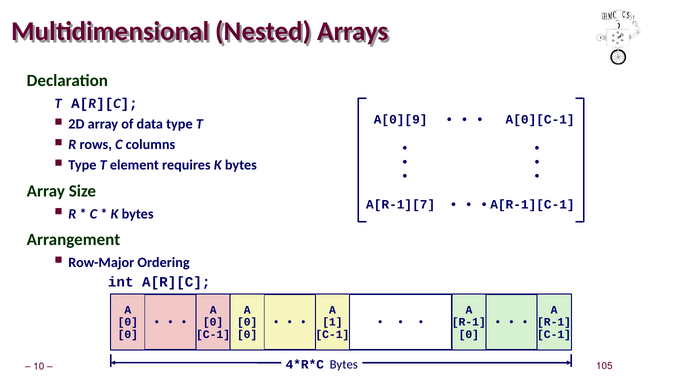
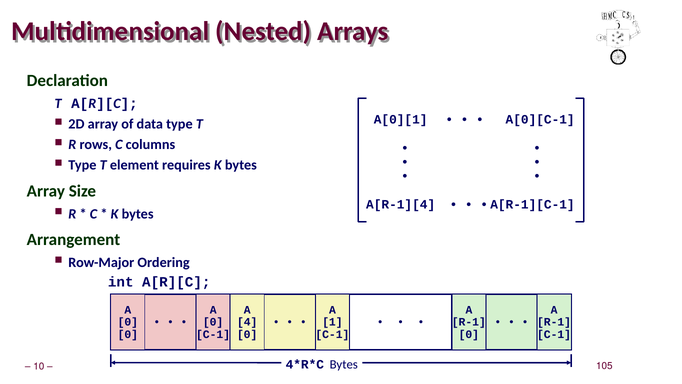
A[0][9: A[0][9 -> A[0][1 (401, 119)
A[R-1][7: A[R-1][7 -> A[R-1][4 (401, 205)
0: 0 -> 4 (247, 322)
